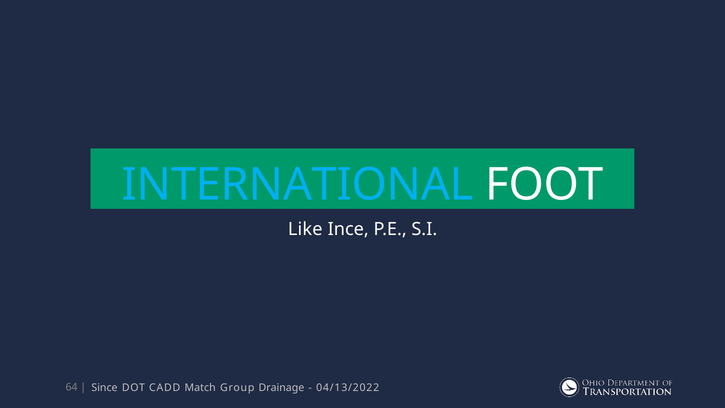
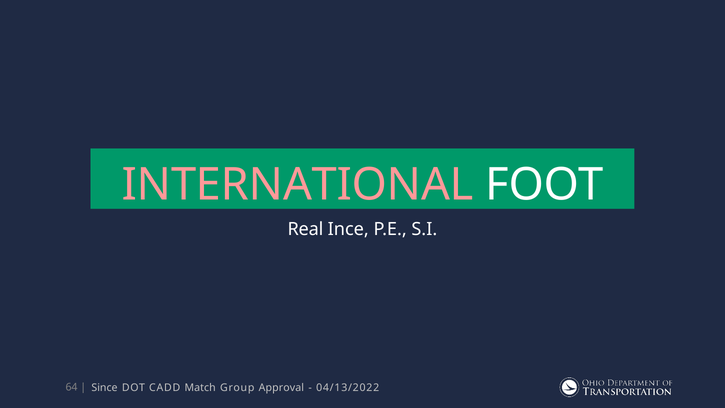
INTERNATIONAL colour: light blue -> pink (298, 185)
Like: Like -> Real (305, 229)
Drainage: Drainage -> Approval (281, 388)
